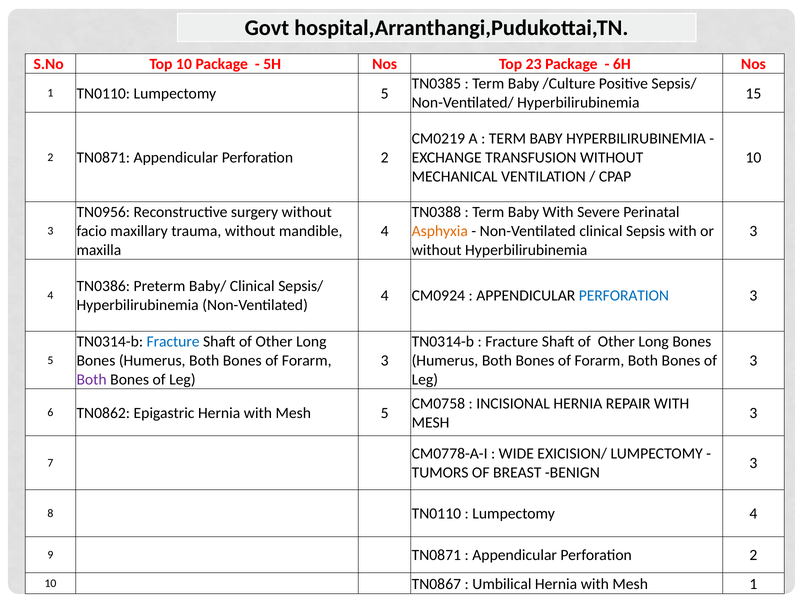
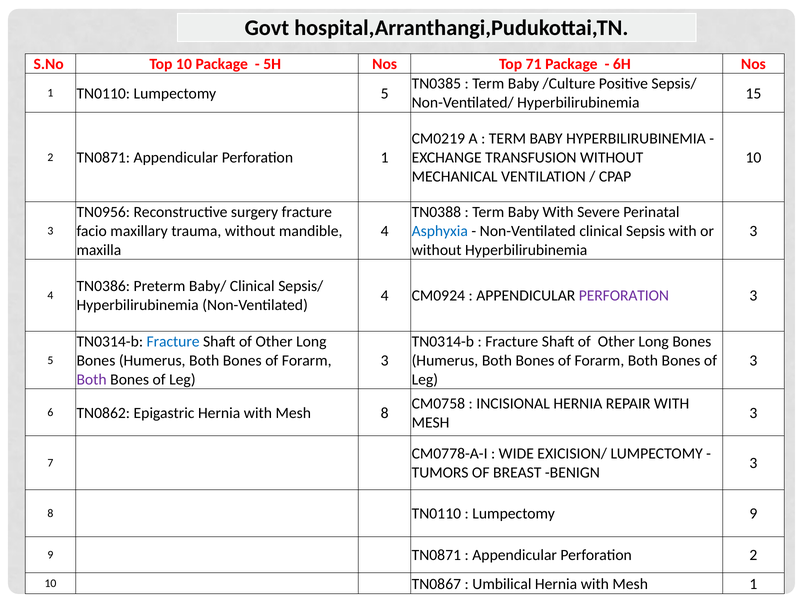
23: 23 -> 71 (534, 64)
TN0871 Appendicular Perforation 2: 2 -> 1 (385, 158)
surgery without: without -> fracture (307, 212)
Asphyxia colour: orange -> blue (440, 231)
PERFORATION colour: blue -> purple (624, 296)
Mesh 5: 5 -> 8 (385, 413)
Lumpectomy 4: 4 -> 9 (753, 514)
